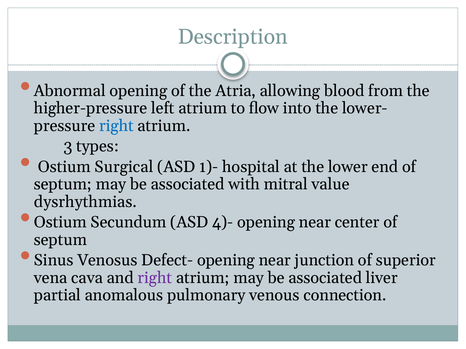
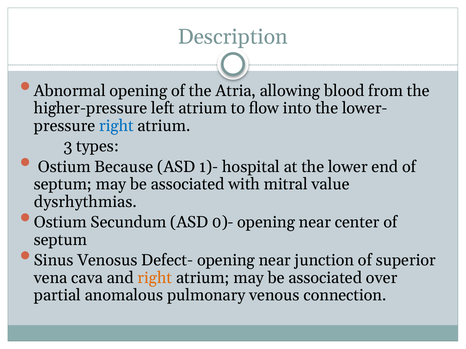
Surgical: Surgical -> Because (124, 167)
4)-: 4)- -> 0)- (223, 223)
right colour: purple -> orange (155, 278)
liver: liver -> over (382, 278)
